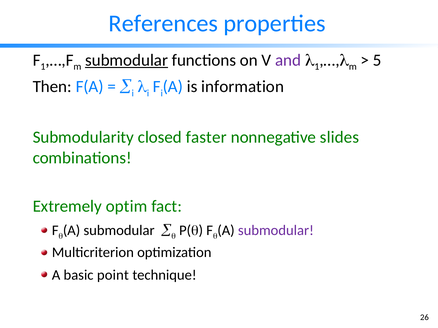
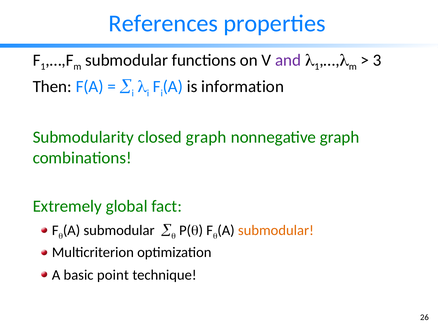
submodular underline: present -> none (127, 60)
5: 5 -> 3 (377, 60)
closed faster: faster -> graph (206, 137)
nonnegative slides: slides -> graph (340, 137)
optim: optim -> global (127, 207)
submodular colour: purple -> orange (276, 231)
